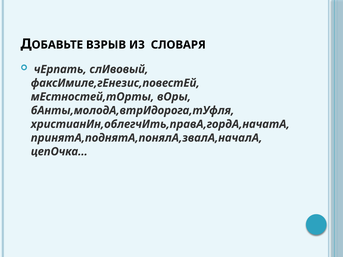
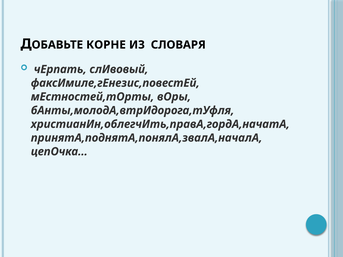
ВЗРЫВ: ВЗРЫВ -> КОРНЕ (106, 45)
